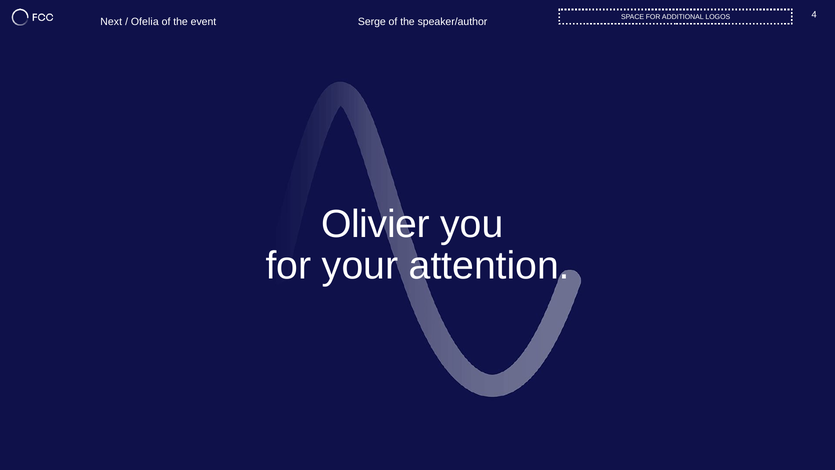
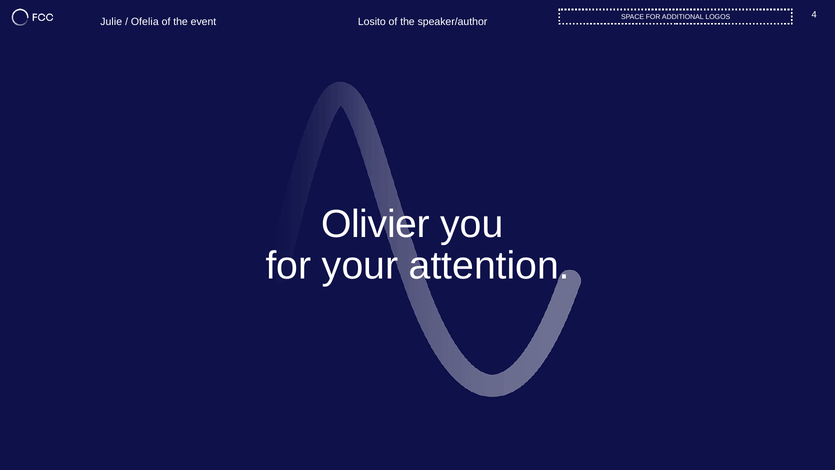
Next: Next -> Julie (111, 22)
Serge: Serge -> Losito (372, 22)
